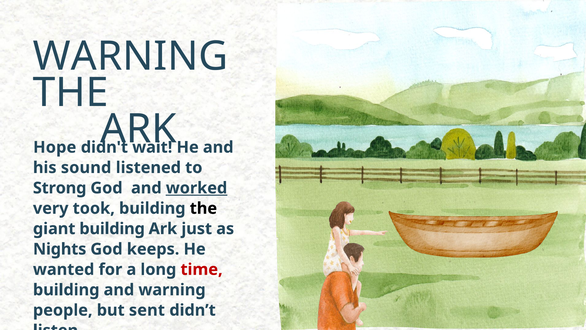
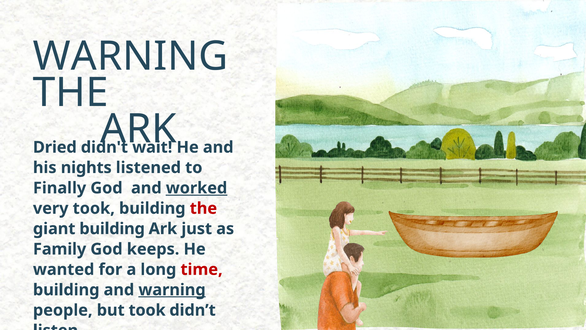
Hope: Hope -> Dried (55, 147)
sound: sound -> nights (86, 167)
Strong: Strong -> Finally (60, 188)
the colour: black -> red (203, 208)
Nights: Nights -> Family (60, 249)
warning underline: none -> present (172, 290)
but sent: sent -> took (147, 310)
